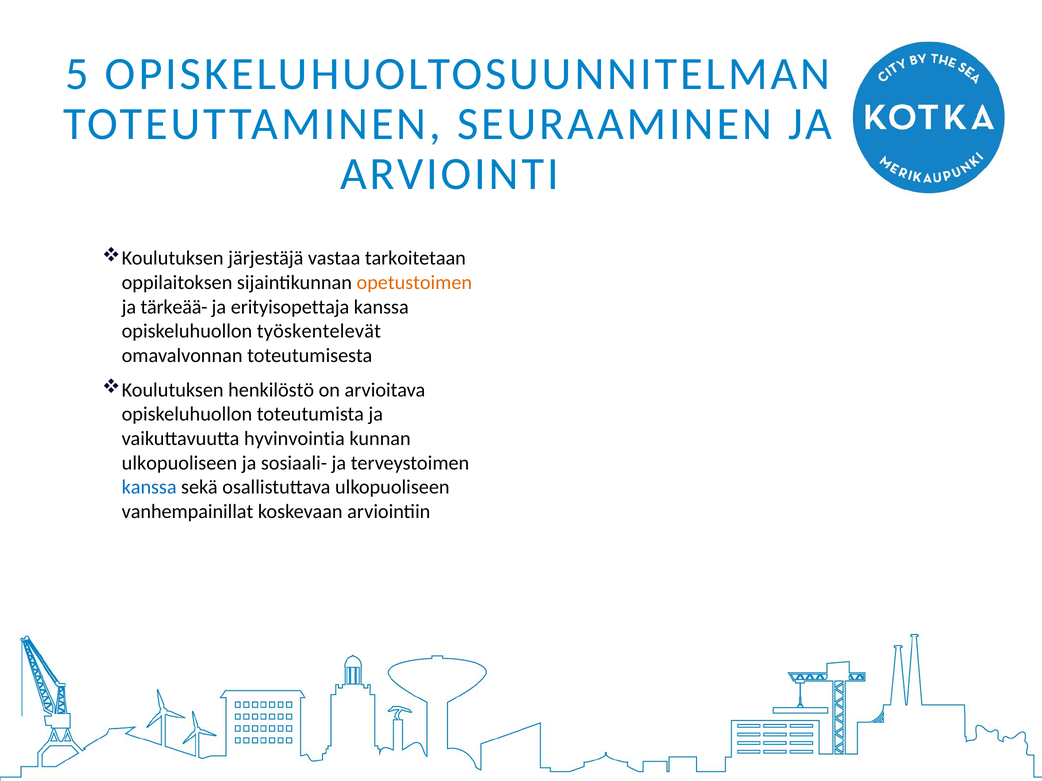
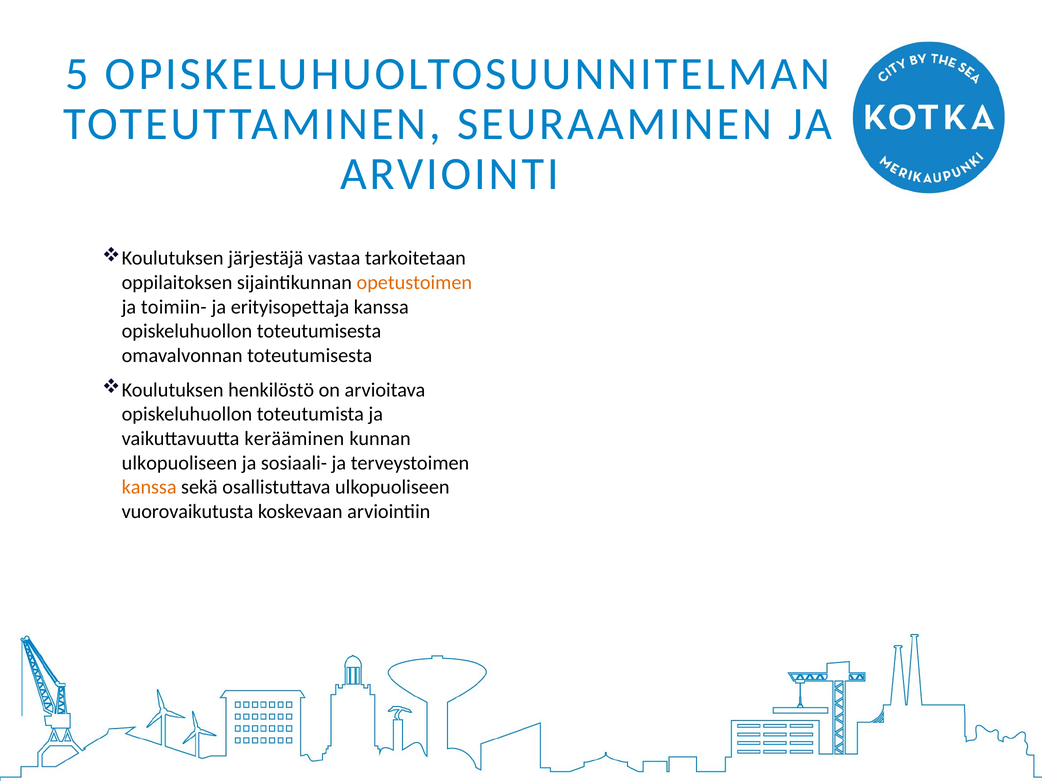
tärkeää-: tärkeää- -> toimiin- (174, 307)
opiskeluhuollon työskentelevät: työskentelevät -> toteutumisesta (319, 331)
hyvinvointia: hyvinvointia -> kerääminen (294, 439)
kanssa colour: blue -> orange (149, 488)
vanhempainillat: vanhempainillat -> vuorovaikutusta (188, 512)
